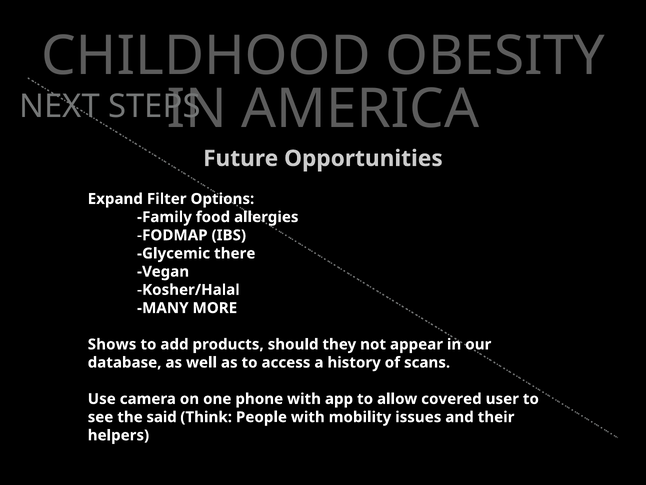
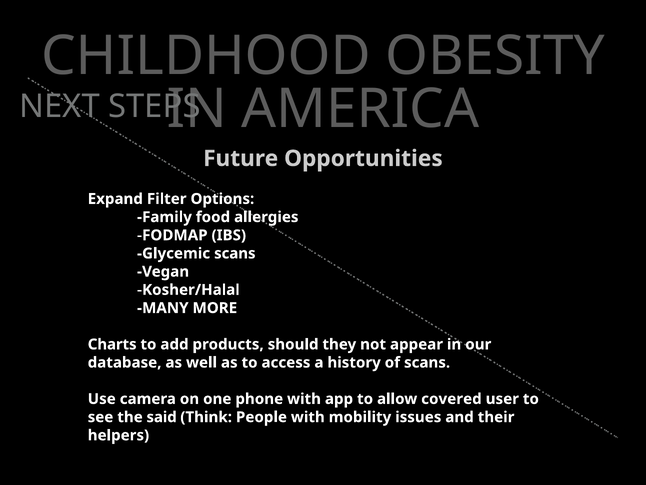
Glycemic there: there -> scans (235, 253)
Shows: Shows -> Charts (112, 344)
